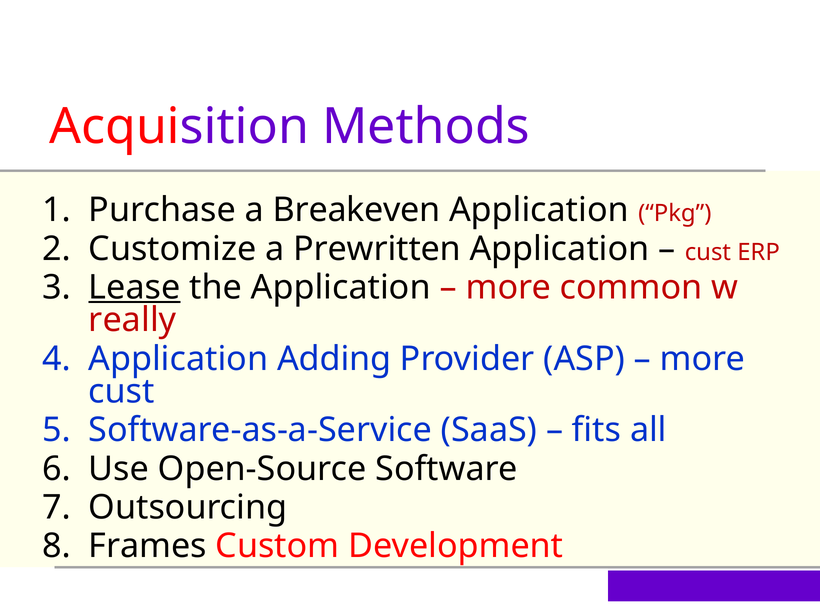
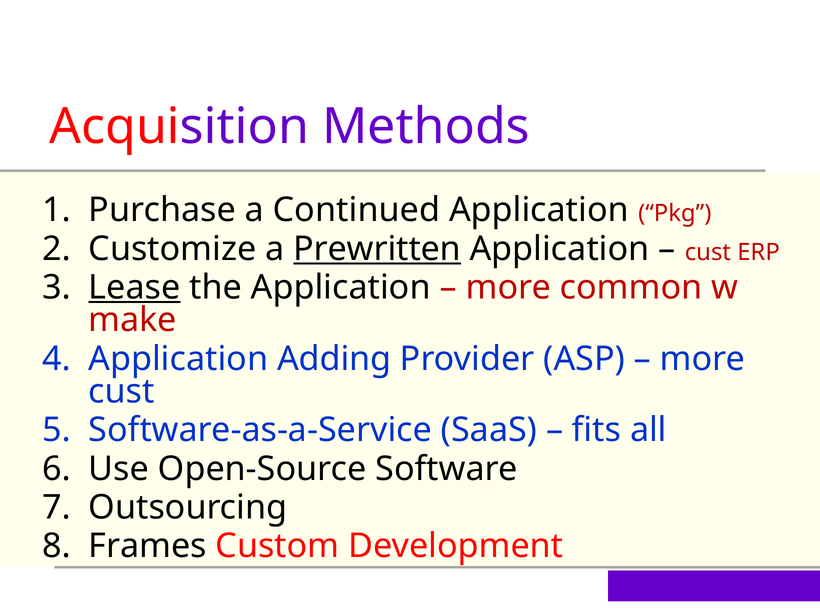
Breakeven: Breakeven -> Continued (356, 210)
Prewritten underline: none -> present (377, 249)
really: really -> make (133, 320)
